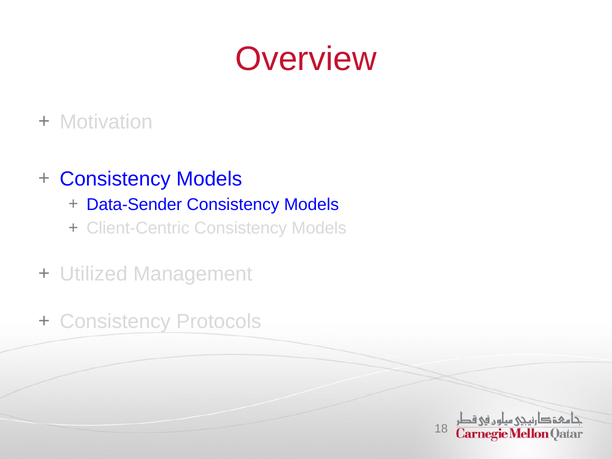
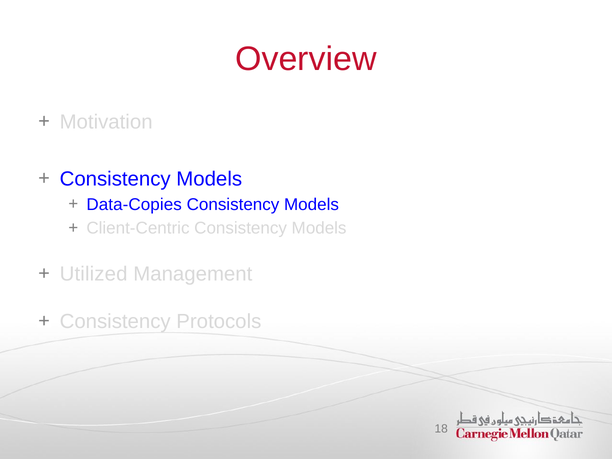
Data-Sender: Data-Sender -> Data-Copies (134, 205)
